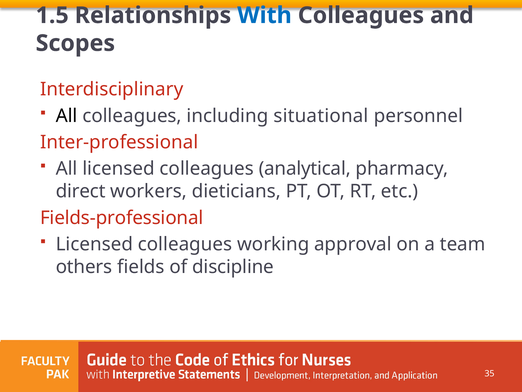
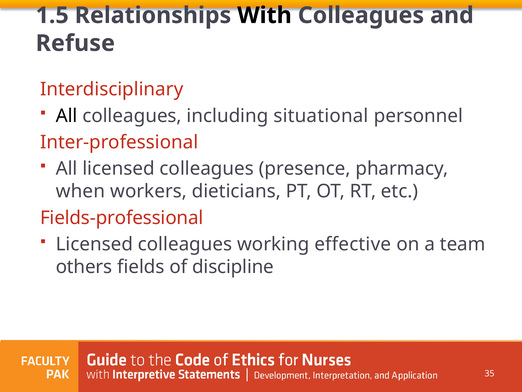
With colour: blue -> black (264, 15)
Scopes: Scopes -> Refuse (75, 43)
analytical: analytical -> presence (305, 169)
direct: direct -> when (80, 191)
approval: approval -> effective (353, 244)
